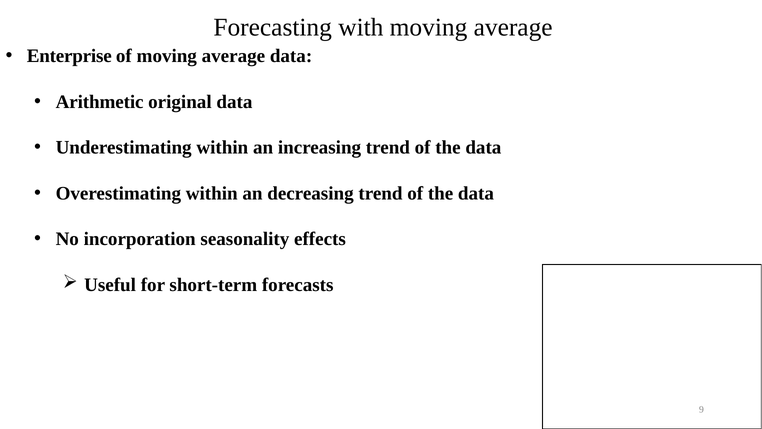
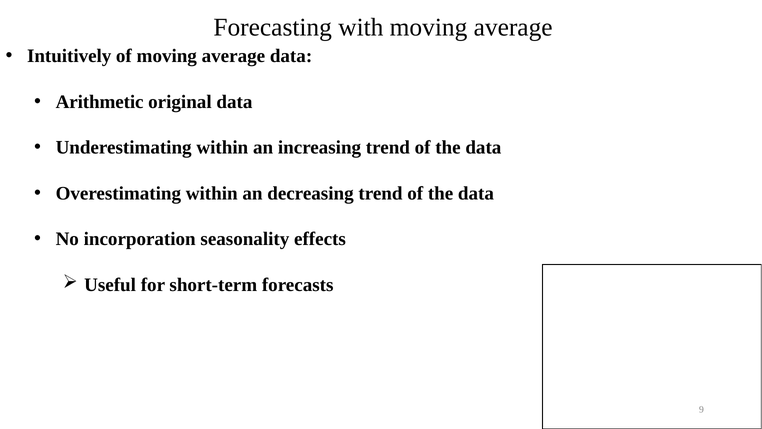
Enterprise: Enterprise -> Intuitively (69, 56)
